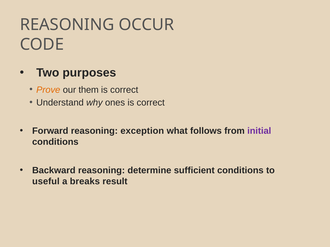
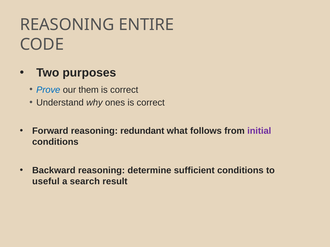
OCCUR: OCCUR -> ENTIRE (146, 25)
Prove colour: orange -> blue (48, 90)
exception: exception -> redundant (142, 131)
breaks: breaks -> search (85, 182)
